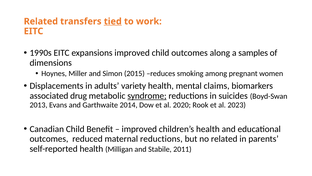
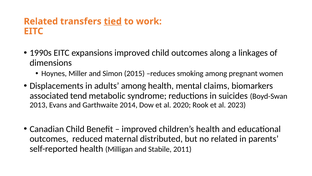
samples: samples -> linkages (253, 53)
adults variety: variety -> among (134, 86)
drug: drug -> tend (79, 96)
syndrome underline: present -> none (147, 96)
maternal reductions: reductions -> distributed (161, 139)
